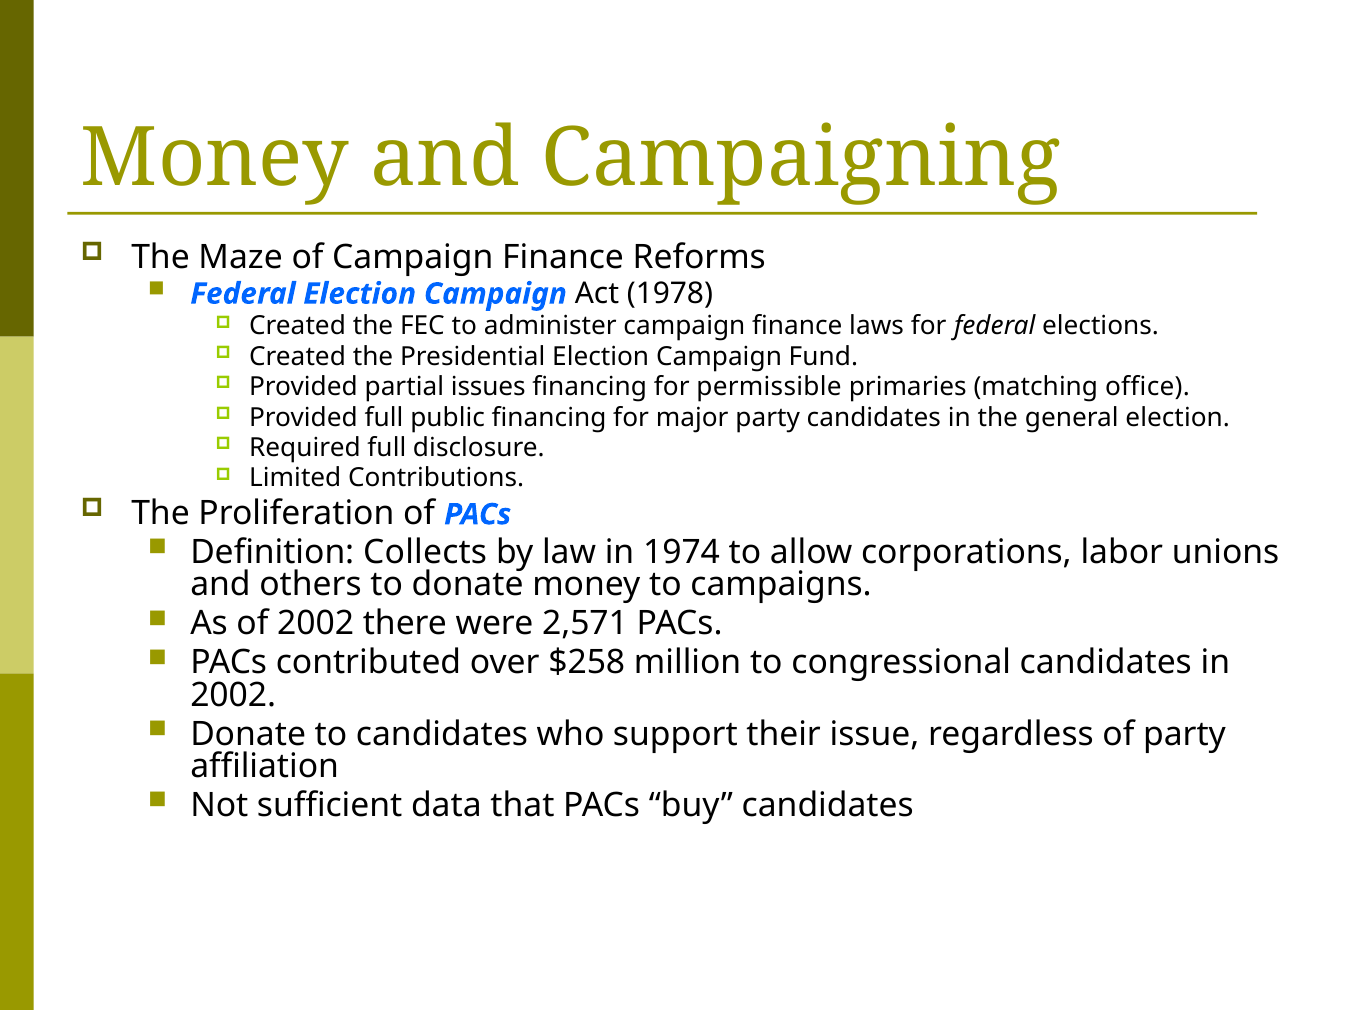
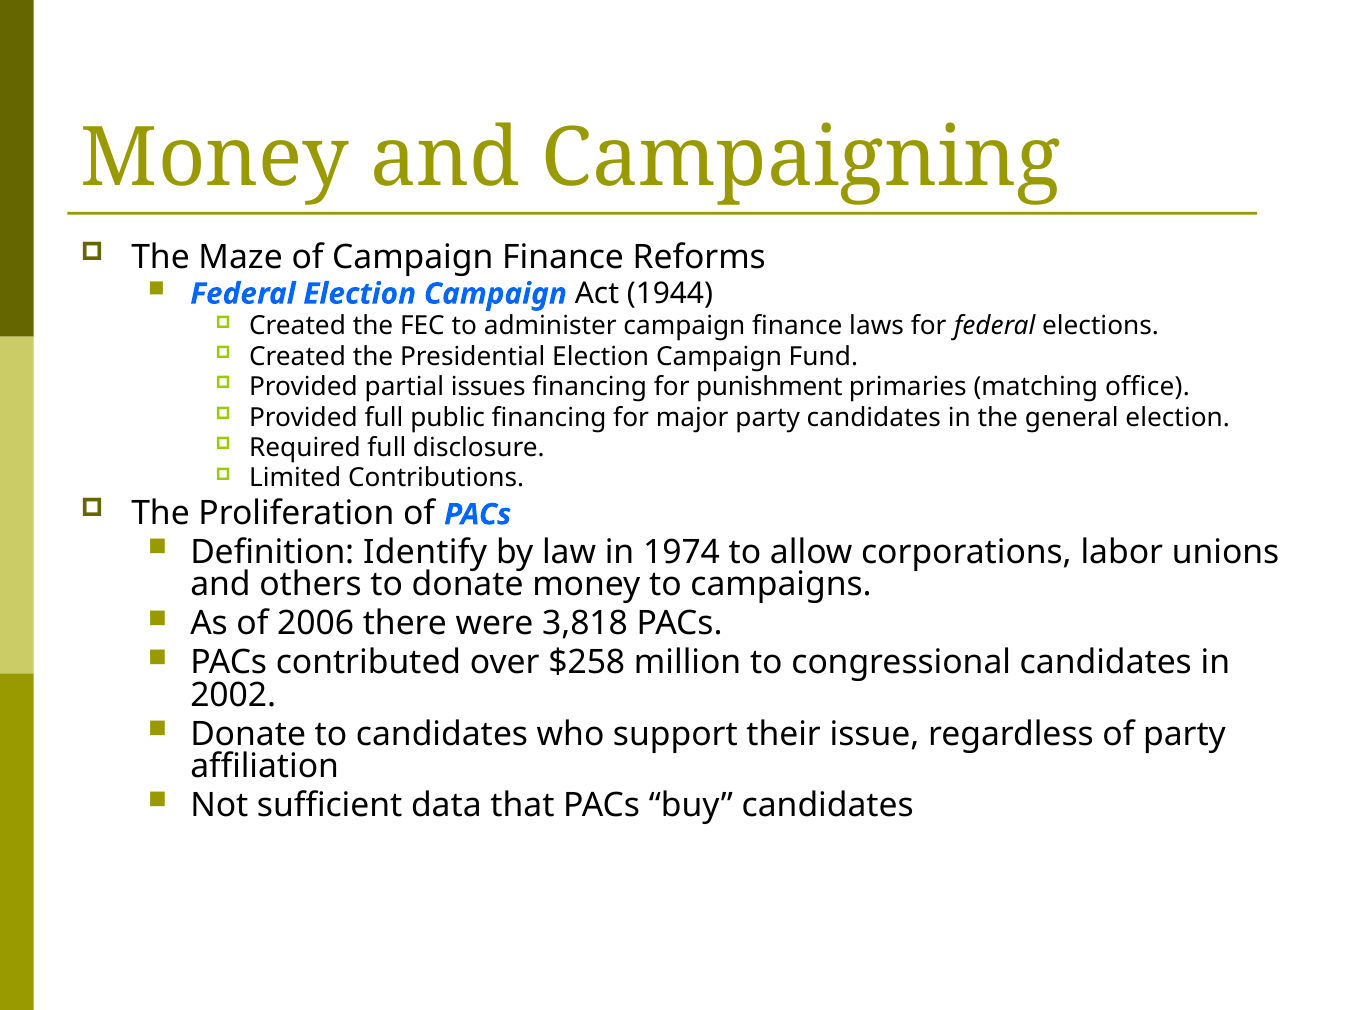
1978: 1978 -> 1944 (670, 294)
permissible: permissible -> punishment (769, 387)
Collects: Collects -> Identify (425, 552)
of 2002: 2002 -> 2006 (316, 624)
2,571: 2,571 -> 3,818 (585, 624)
